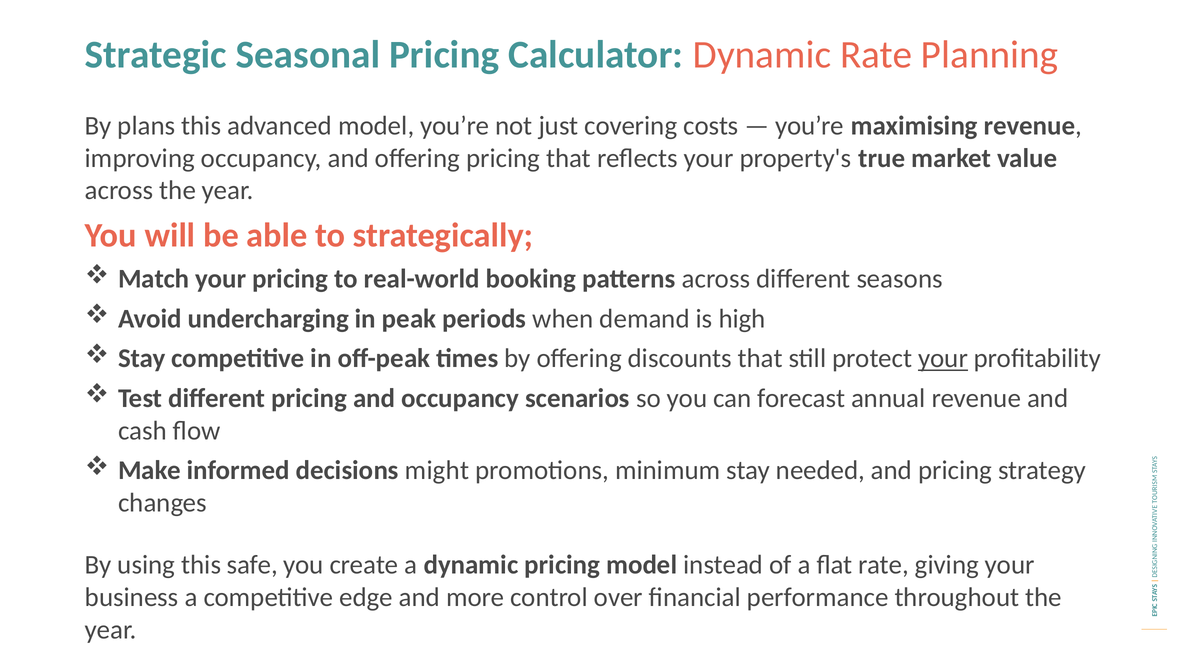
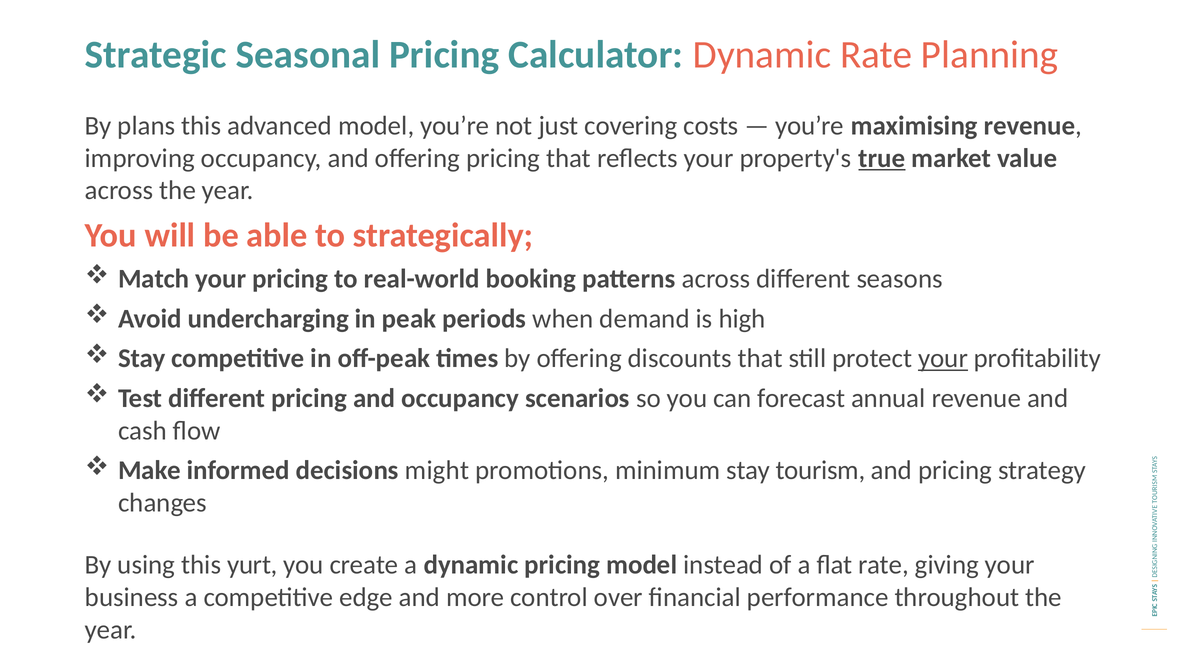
true underline: none -> present (882, 158)
needed: needed -> tourism (820, 470)
safe: safe -> yurt (252, 565)
